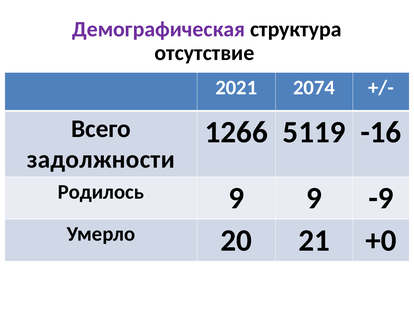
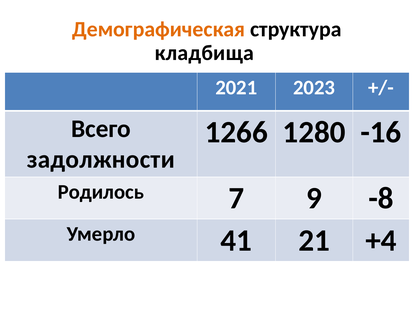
Демографическая colour: purple -> orange (159, 29)
отсутствие: отсутствие -> кладбища (204, 53)
2074: 2074 -> 2023 (314, 87)
5119: 5119 -> 1280 (314, 132)
Родилось 9: 9 -> 7 (236, 198)
-9: -9 -> -8 (381, 198)
20: 20 -> 41 (236, 240)
+0: +0 -> +4 (381, 240)
